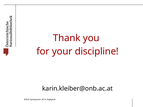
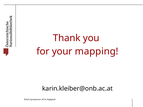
discipline: discipline -> mapping (97, 51)
